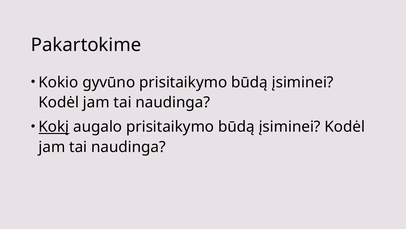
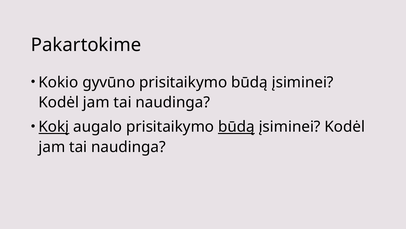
būdą underline: none -> present (236, 127)
